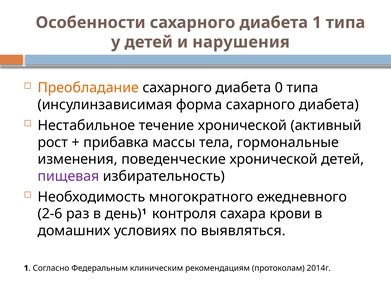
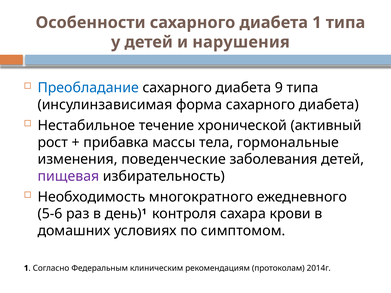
Преобладание colour: orange -> blue (88, 88)
0: 0 -> 9 (279, 88)
поведенческие хронической: хронической -> заболевания (274, 159)
2-6: 2-6 -> 5-6 (50, 214)
выявляться: выявляться -> симптомом (243, 231)
